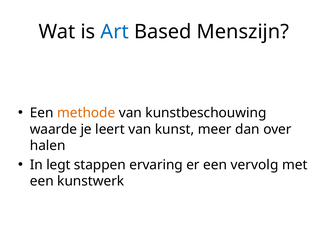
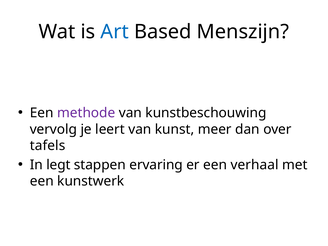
methode colour: orange -> purple (86, 113)
waarde: waarde -> vervolg (53, 129)
halen: halen -> tafels (48, 146)
vervolg: vervolg -> verhaal (255, 165)
